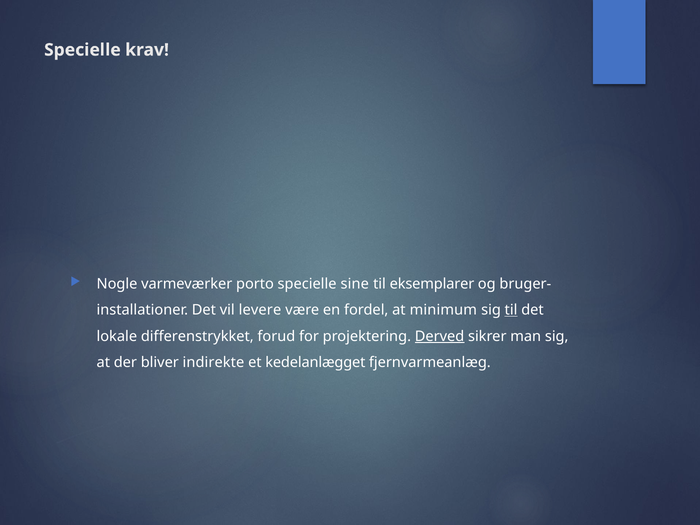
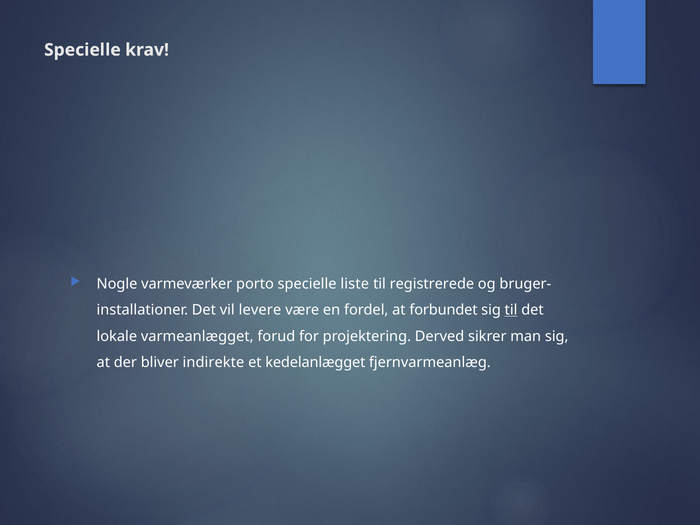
sine: sine -> liste (355, 284)
eksemplarer: eksemplarer -> registrerede (432, 284)
minimum: minimum -> forbundet (443, 310)
differenstrykket: differenstrykket -> varmeanlægget (197, 336)
Derved underline: present -> none (440, 336)
